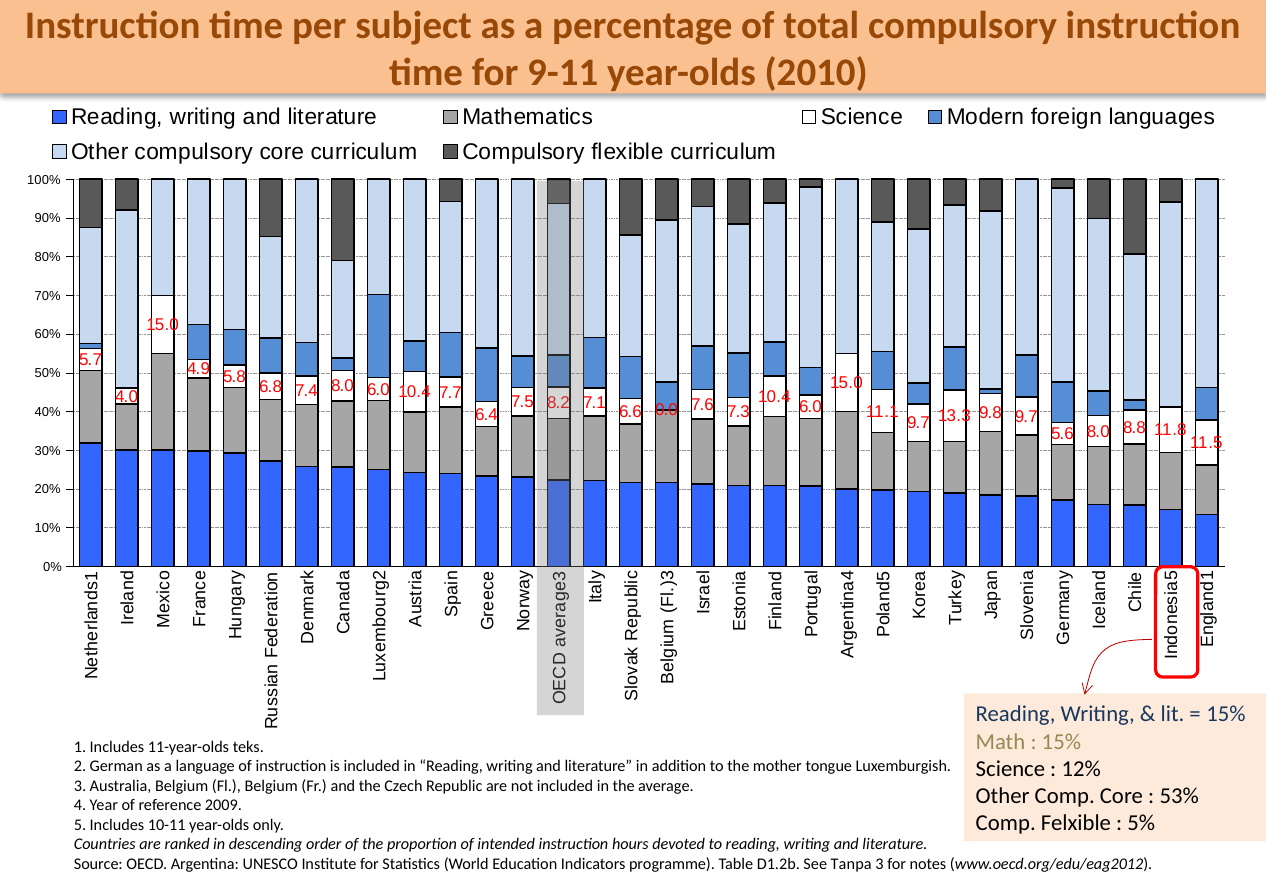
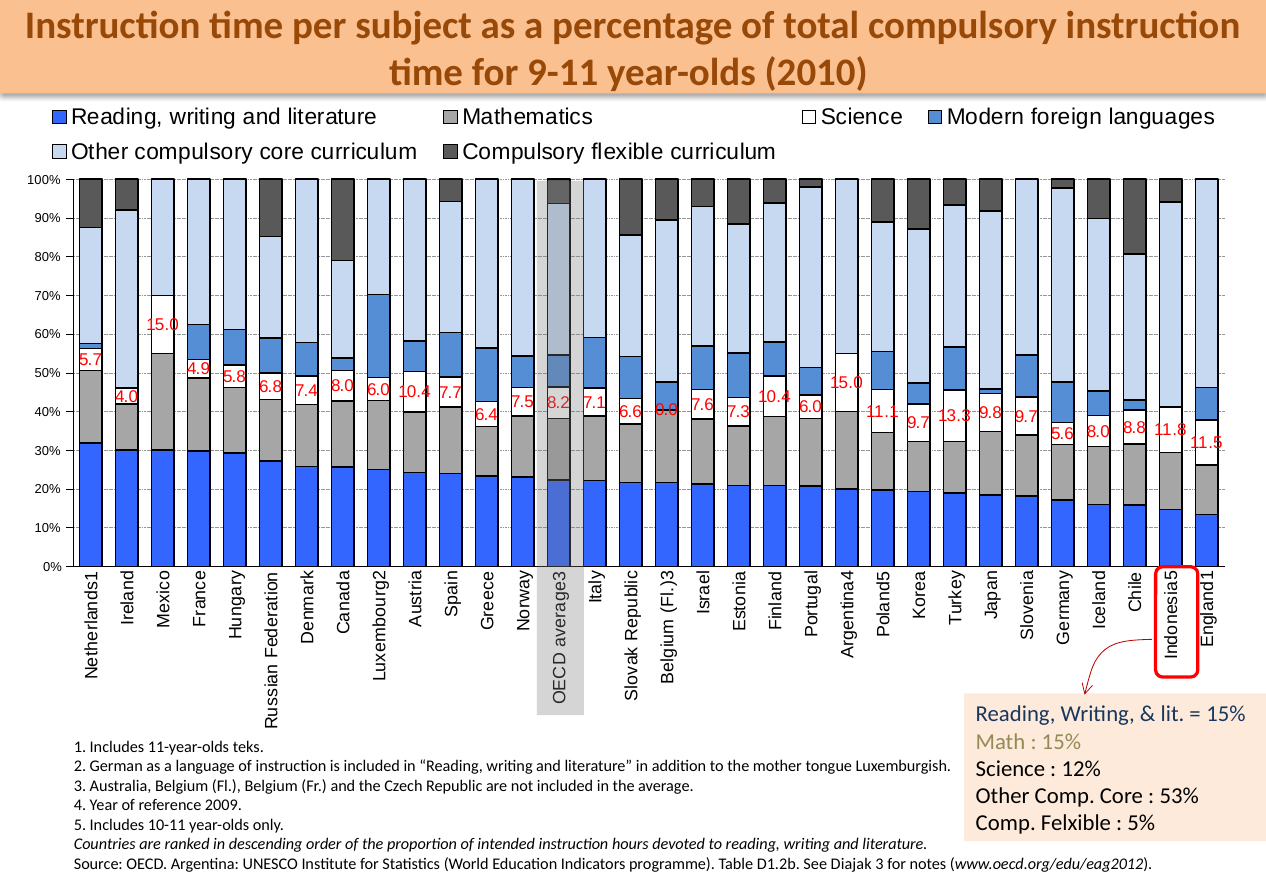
Tanpa: Tanpa -> Diajak (851, 864)
